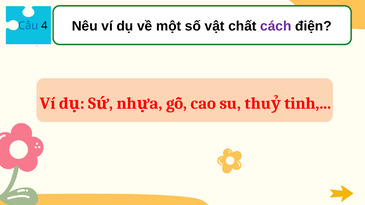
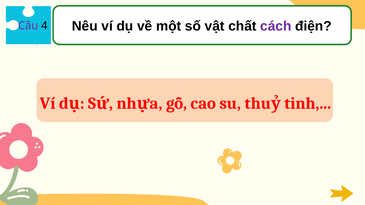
Câu colour: blue -> purple (28, 26)
